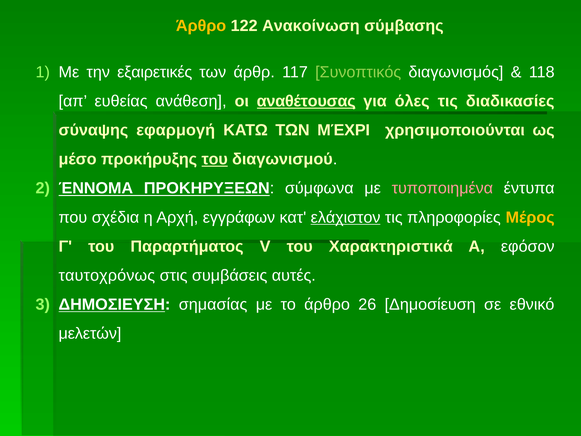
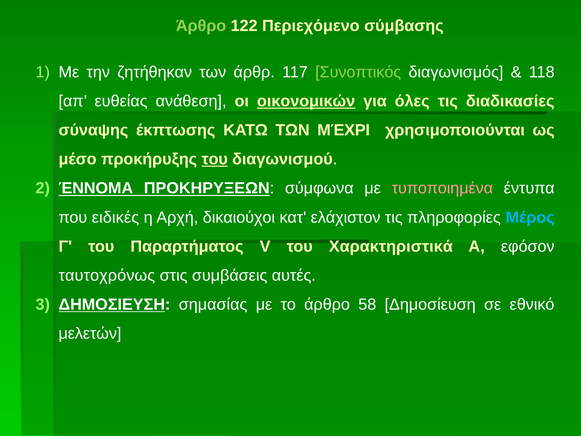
Άρθρο colour: yellow -> light green (201, 26)
Ανακοίνωση: Ανακοίνωση -> Περιεχόμενο (311, 26)
εξαιρετικές: εξαιρετικές -> ζητήθηκαν (155, 72)
αναθέτουσας: αναθέτουσας -> οικονομικών (306, 101)
εφαρμογή: εφαρμογή -> έκπτωσης (176, 130)
σχέδια: σχέδια -> ειδικές (115, 217)
εγγράφων: εγγράφων -> δικαιούχοι (239, 217)
ελάχιστον underline: present -> none (346, 217)
Μέρος colour: yellow -> light blue (530, 217)
26: 26 -> 58 (367, 304)
